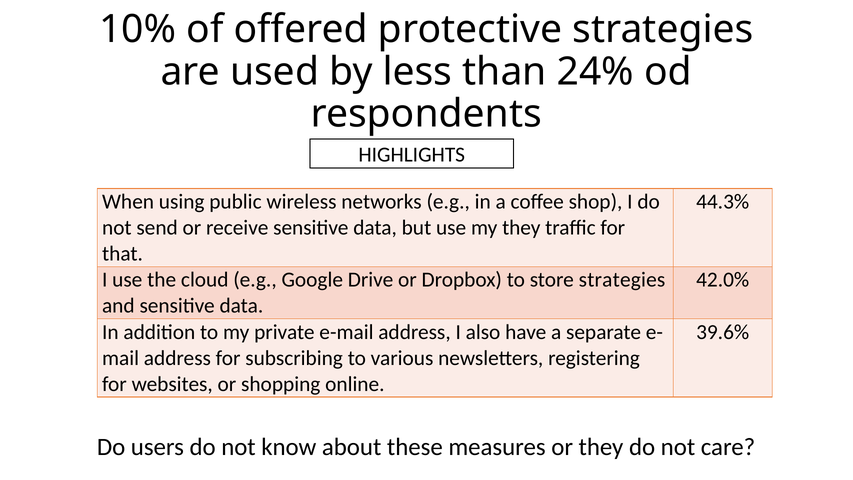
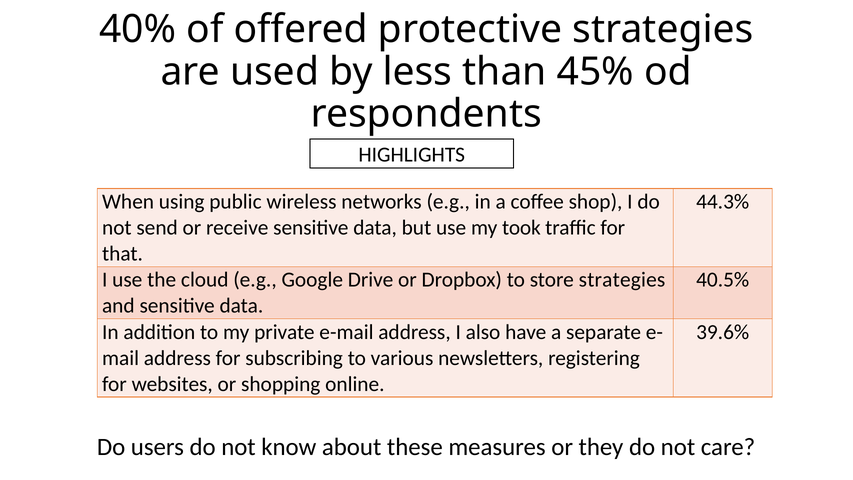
10%: 10% -> 40% (138, 29)
24%: 24% -> 45% (595, 72)
my they: they -> took (521, 228)
42.0%: 42.0% -> 40.5% (723, 280)
